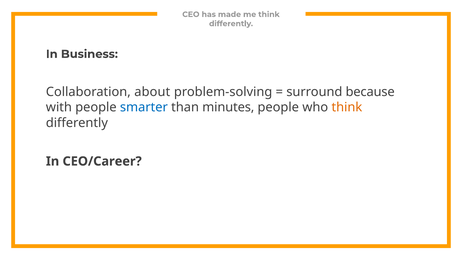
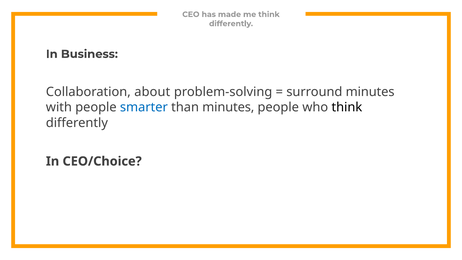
surround because: because -> minutes (370, 92)
think colour: orange -> black (347, 107)
CEO/Career: CEO/Career -> CEO/Choice (102, 161)
